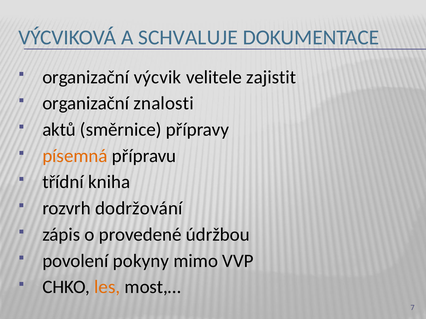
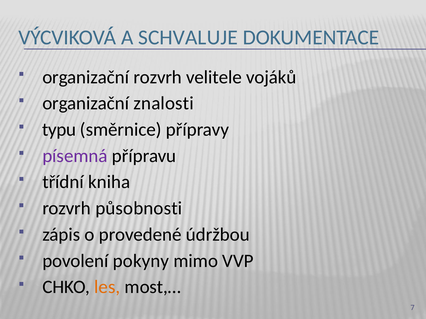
organizační výcvik: výcvik -> rozvrh (158, 77)
zajistit: zajistit -> vojáků (271, 77)
aktů: aktů -> typu (59, 130)
písemná colour: orange -> purple (75, 156)
dodržování: dodržování -> působnosti (139, 209)
